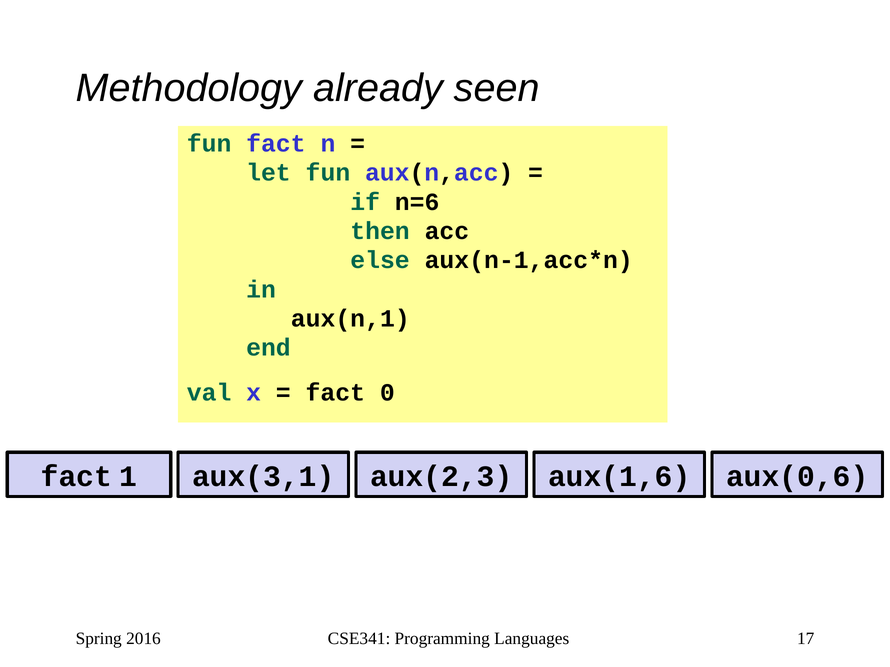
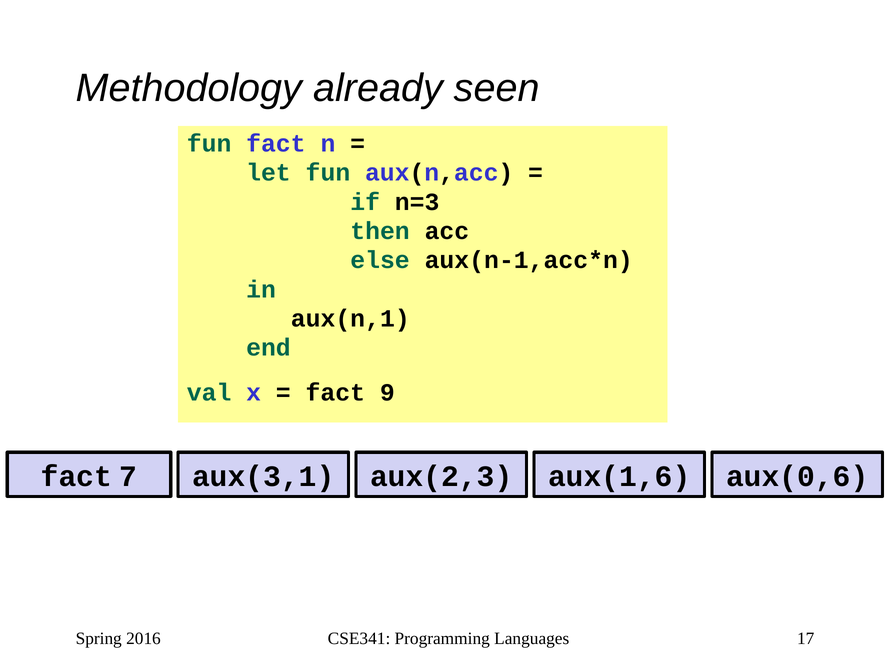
n=6: n=6 -> n=3 (417, 202)
0: 0 -> 9 (387, 393)
1: 1 -> 7 (128, 477)
